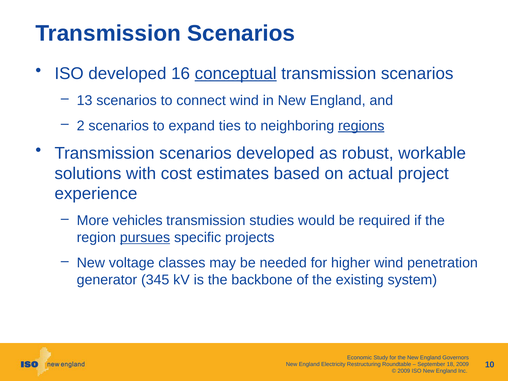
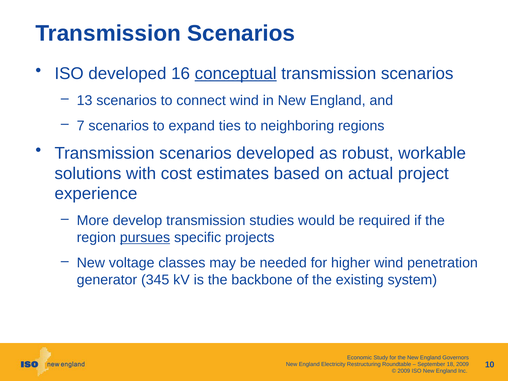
2: 2 -> 7 (81, 126)
regions underline: present -> none (361, 126)
vehicles: vehicles -> develop (138, 221)
